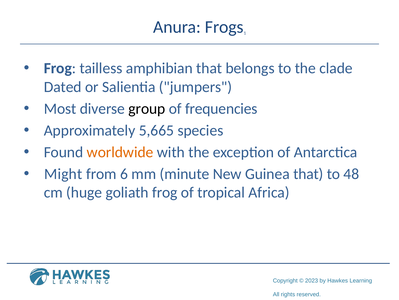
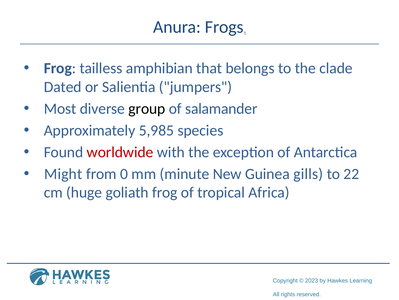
frequencies: frequencies -> salamander (221, 108)
5,665: 5,665 -> 5,985 (156, 130)
worldwide colour: orange -> red (120, 152)
6: 6 -> 0 (124, 174)
Guinea that: that -> gills (308, 174)
48: 48 -> 22 (351, 174)
